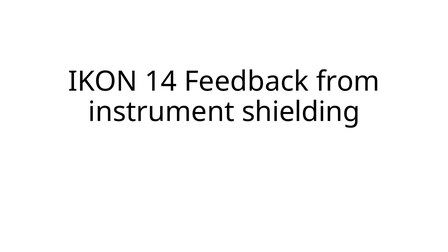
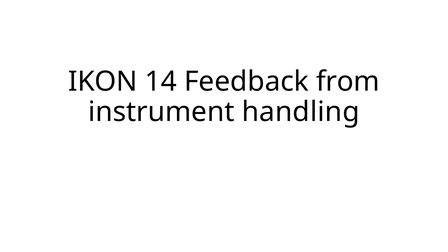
shielding: shielding -> handling (301, 112)
